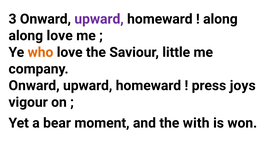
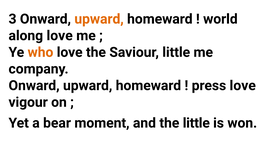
upward colour: purple -> orange (99, 19)
along: along -> world (220, 19)
press joys: joys -> love (243, 85)
the with: with -> little (196, 123)
